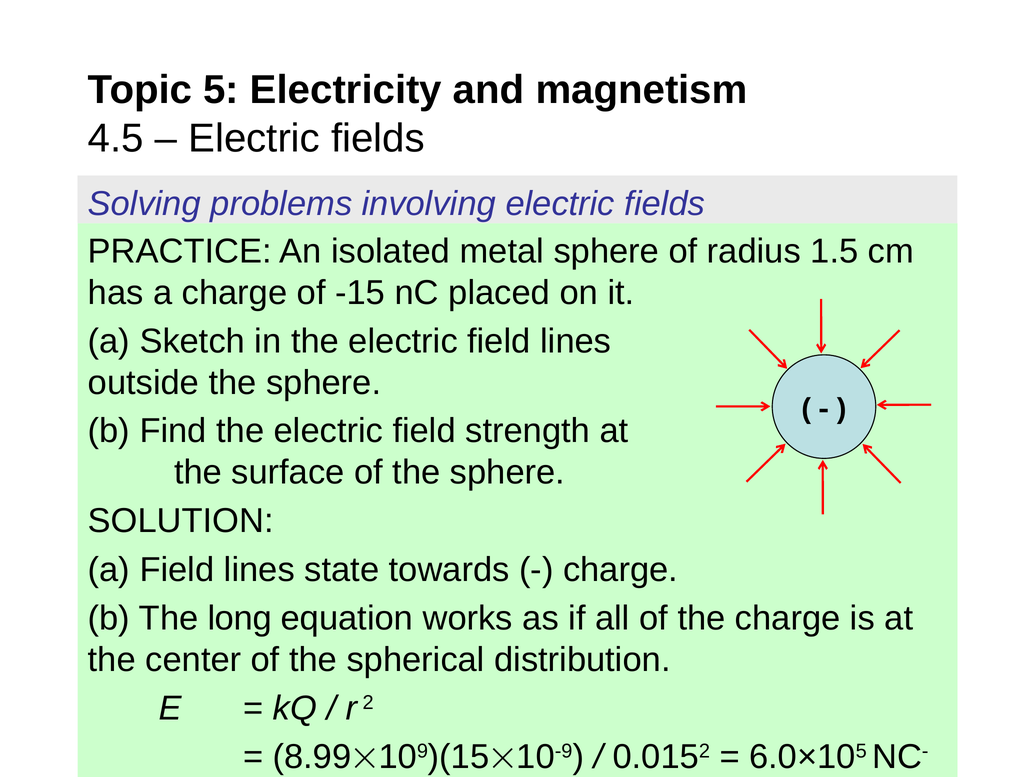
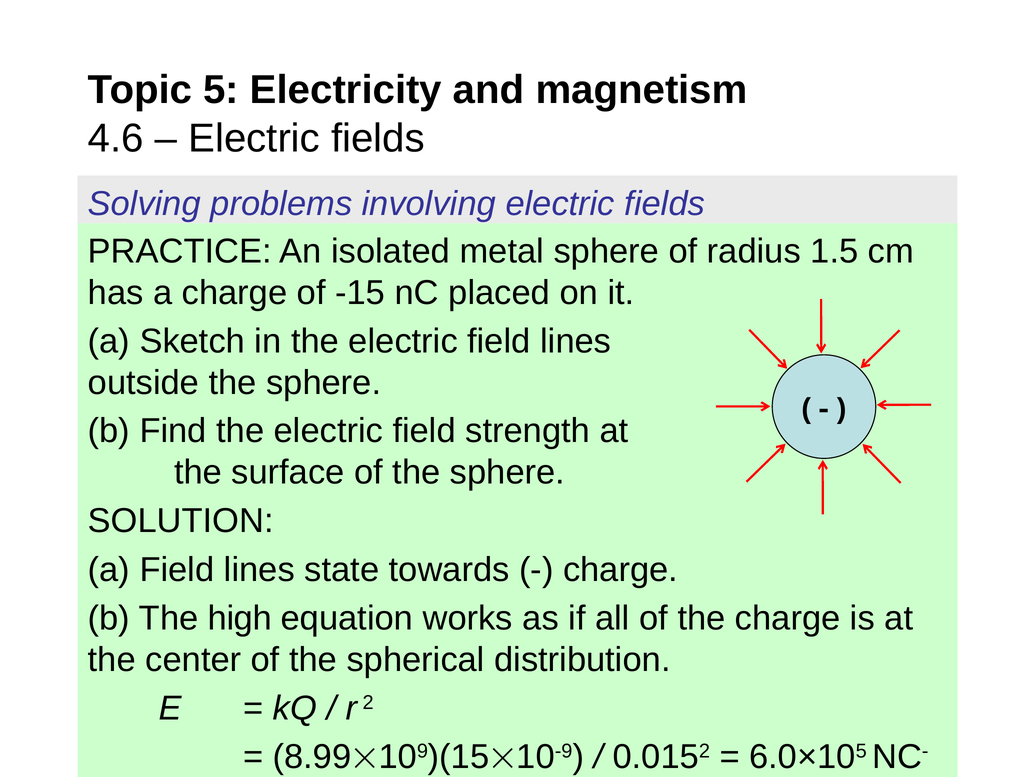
4.5: 4.5 -> 4.6 (116, 138)
long: long -> high (240, 618)
